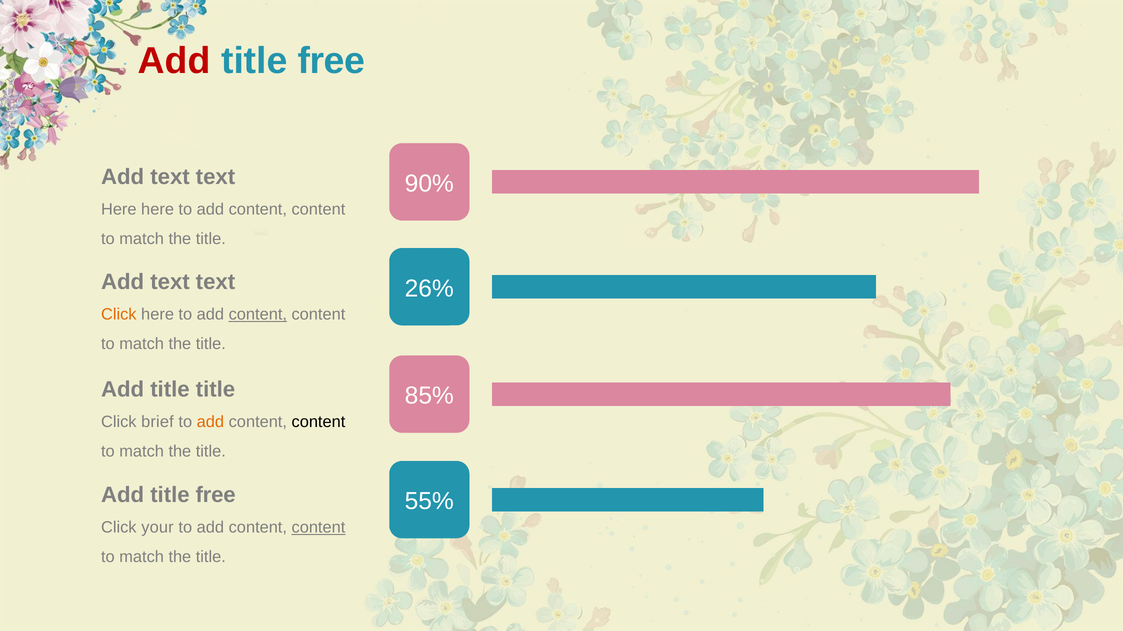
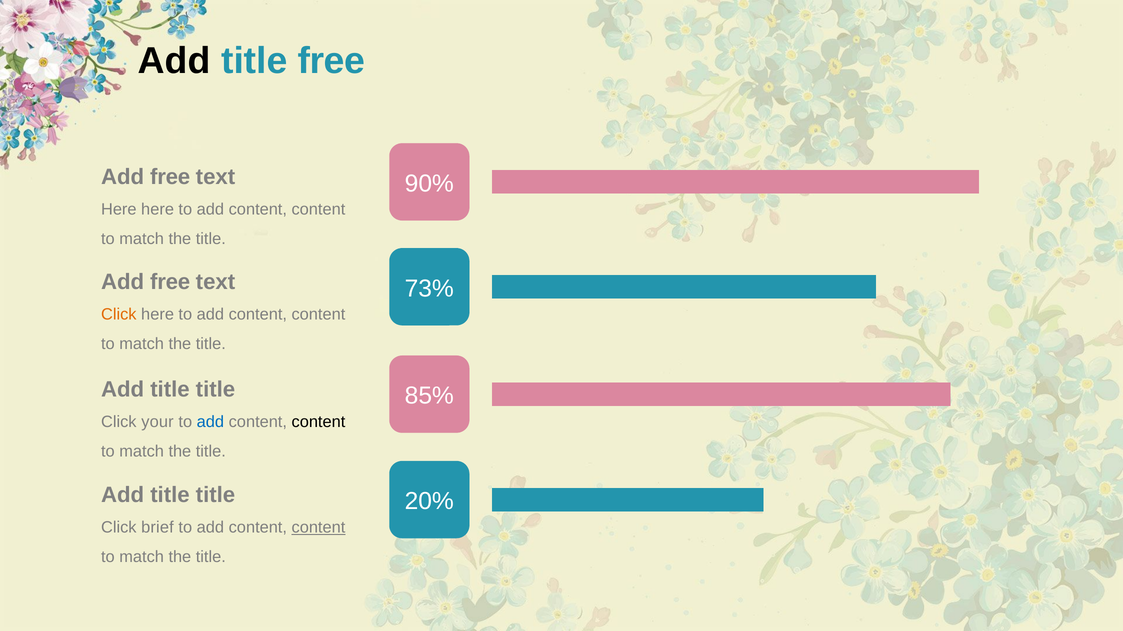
Add colour: red -> black (174, 61)
text: text -> free (170, 177)
text: text -> free (170, 282)
26%: 26% -> 73% (429, 289)
content underline: present -> none (258, 315)
brief: brief -> your (157, 422)
add colour: orange -> blue (210, 422)
free: free -> title (215, 495)
55%: 55% -> 20% (429, 502)
your: your -> brief (157, 528)
